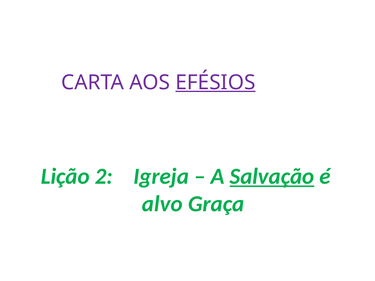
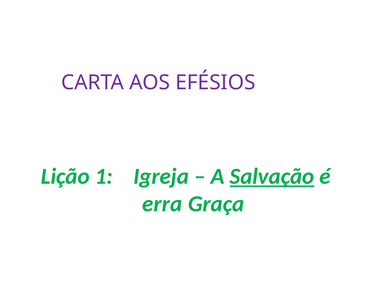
EFÉSIOS underline: present -> none (215, 83)
2: 2 -> 1 (104, 177)
alvo: alvo -> erra (162, 204)
